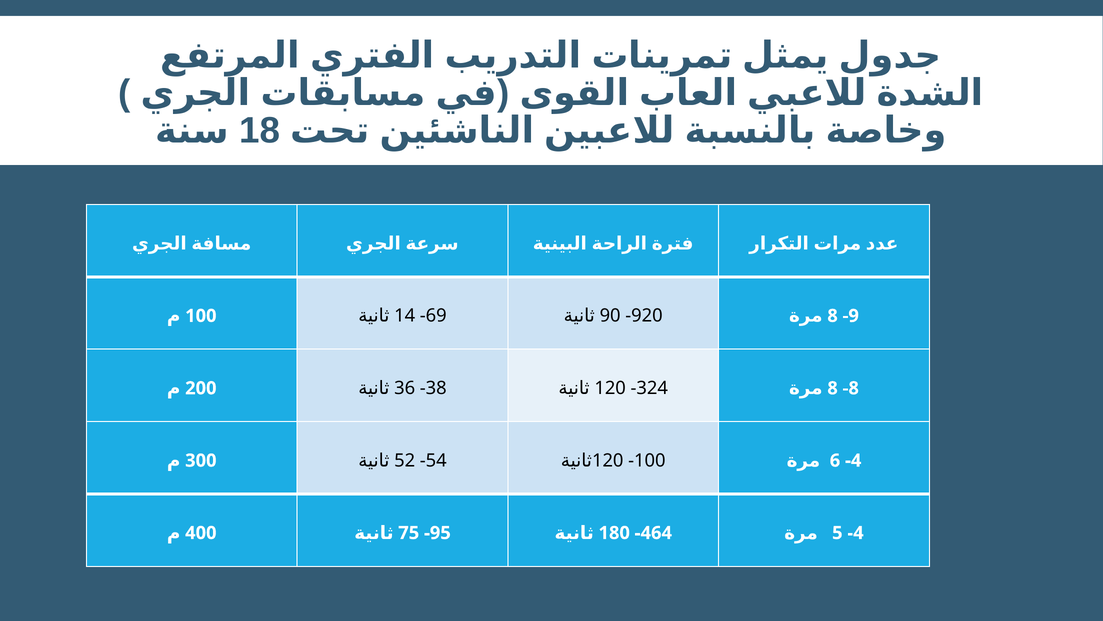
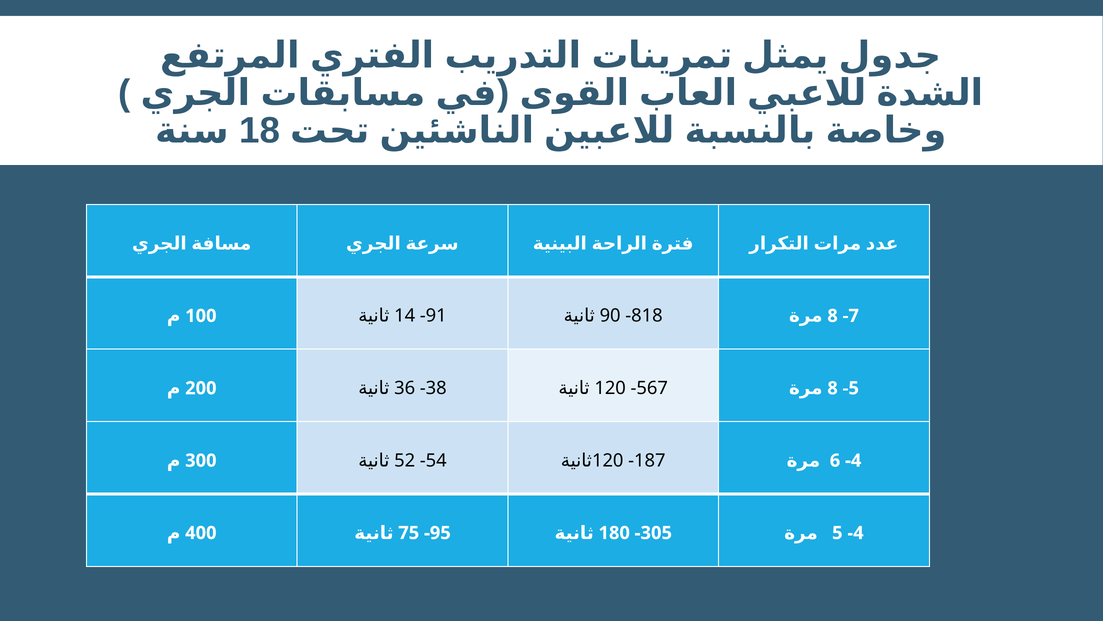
69: 69 -> 91 (436, 316)
920: 920 -> 818 (647, 316)
9: 9 -> 7 (854, 316)
324: 324 -> 567 (652, 388)
8: 8 -> 5 (854, 388)
100: 100 -> 187 (650, 460)
464: 464 -> 305 (656, 533)
